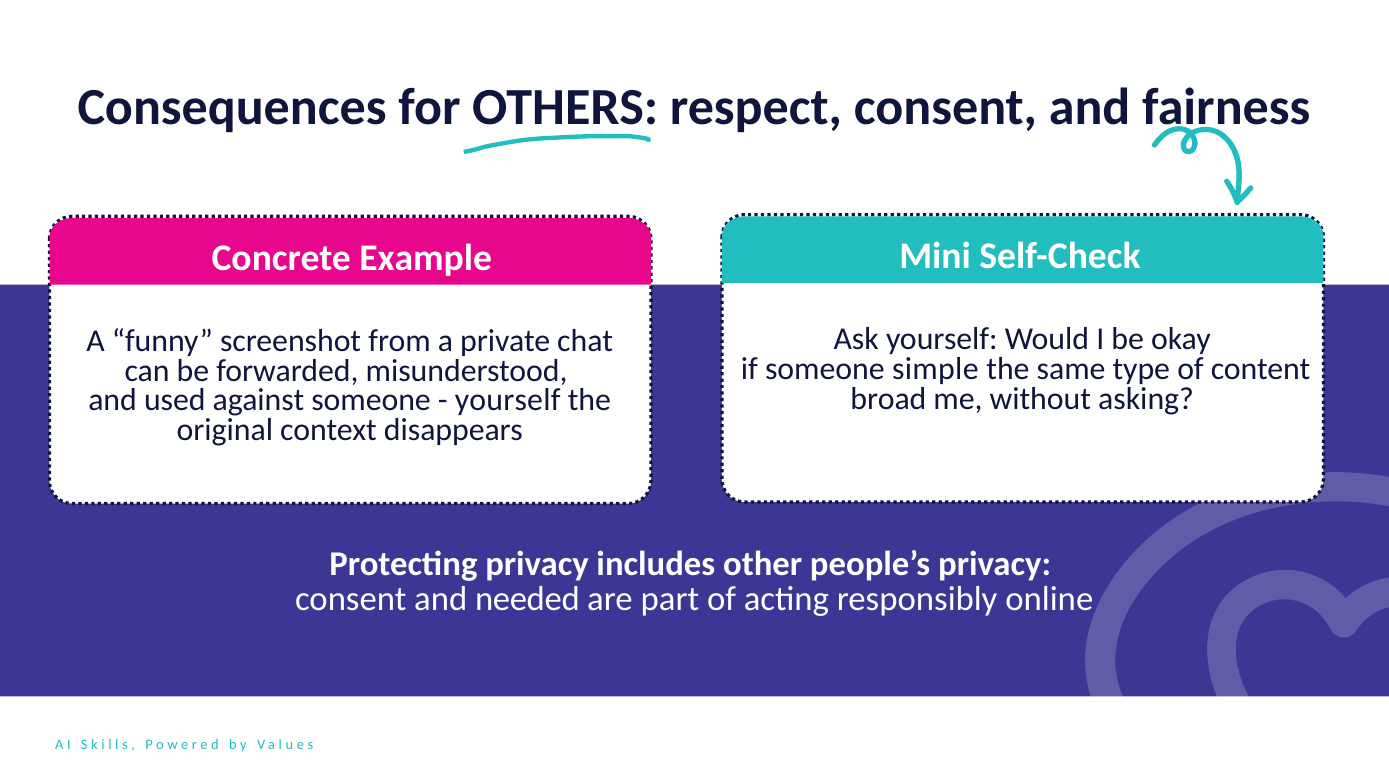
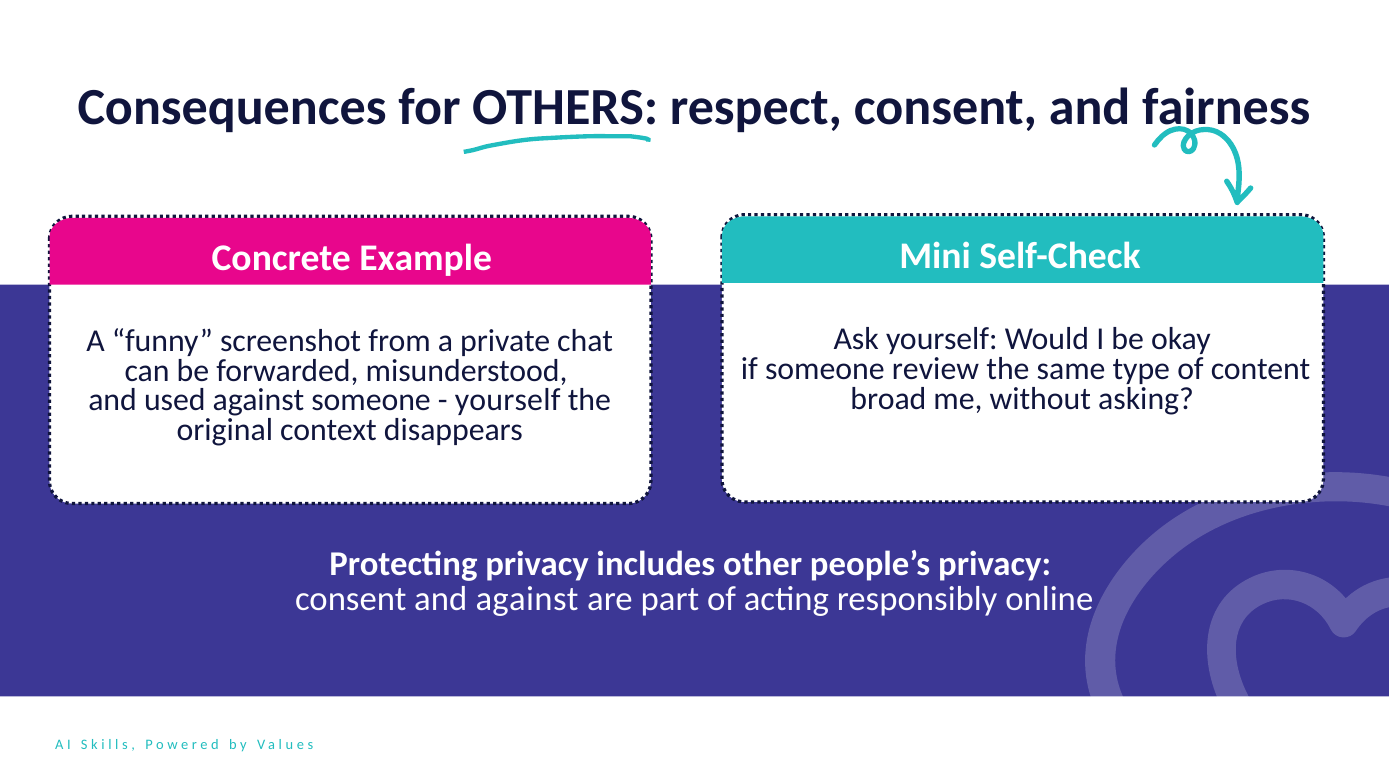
simple: simple -> review (935, 369)
and needed: needed -> against (527, 599)
